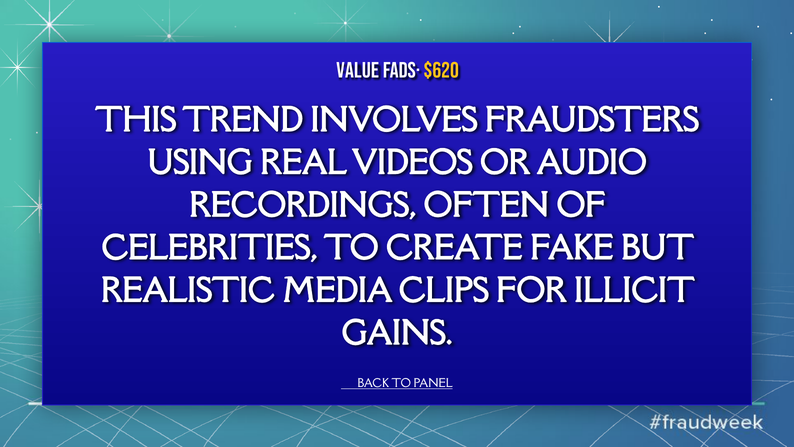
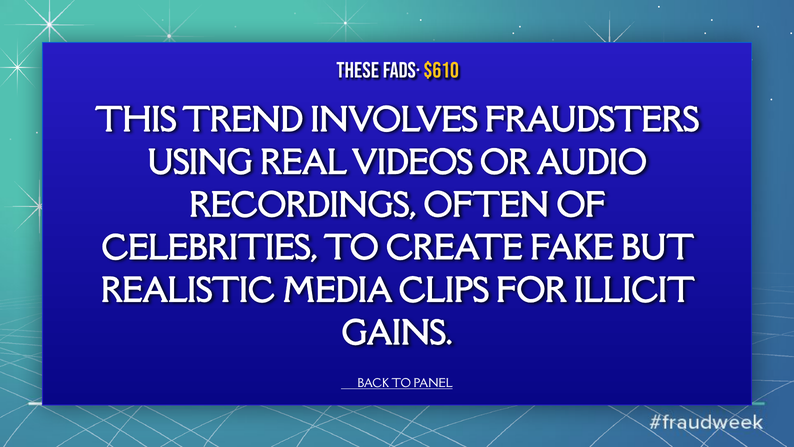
Value: Value -> These (358, 70)
$620: $620 -> $610 (441, 70)
